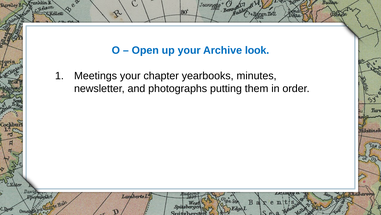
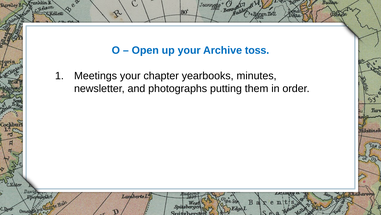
look: look -> toss (257, 50)
